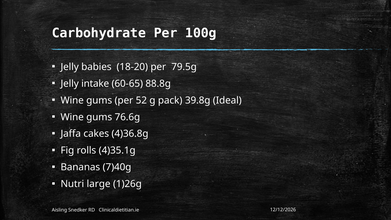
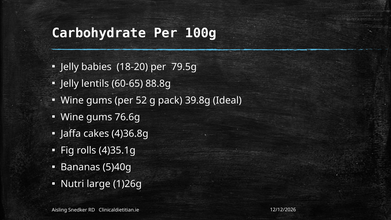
intake: intake -> lentils (95, 84)
7)40g: 7)40g -> 5)40g (117, 167)
